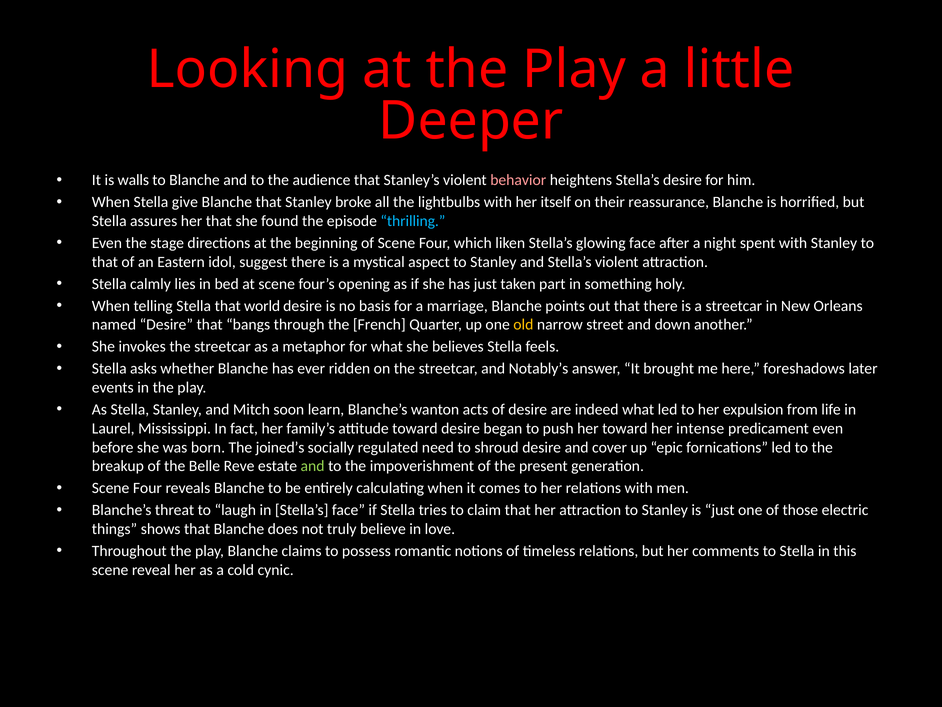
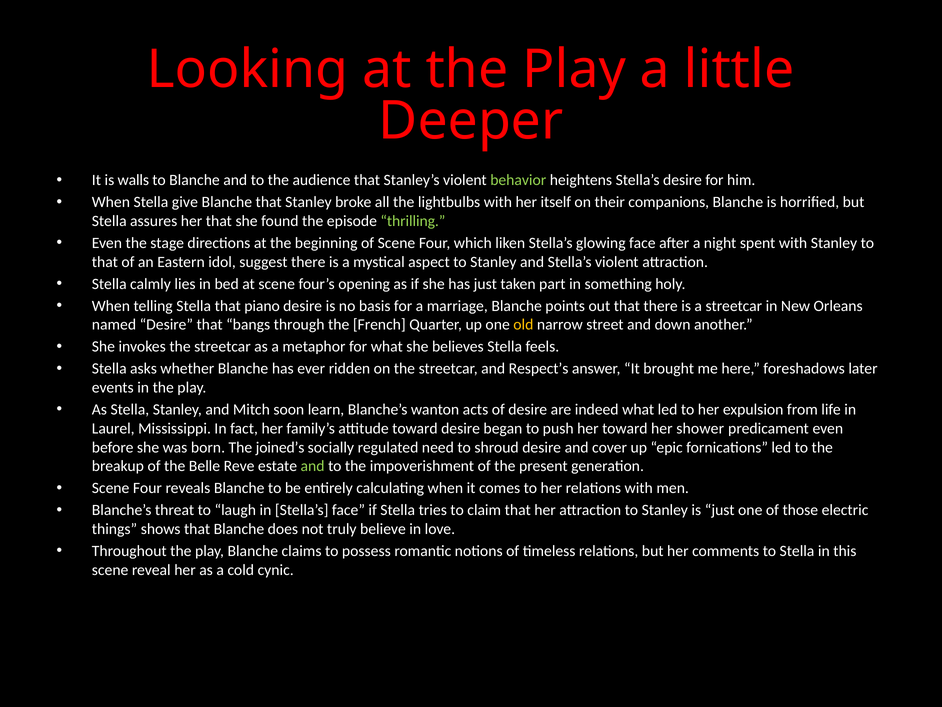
behavior colour: pink -> light green (518, 180)
reassurance: reassurance -> companions (669, 202)
thrilling colour: light blue -> light green (413, 221)
world: world -> piano (262, 306)
Notably’s: Notably’s -> Respect’s (539, 369)
intense: intense -> shower (700, 428)
